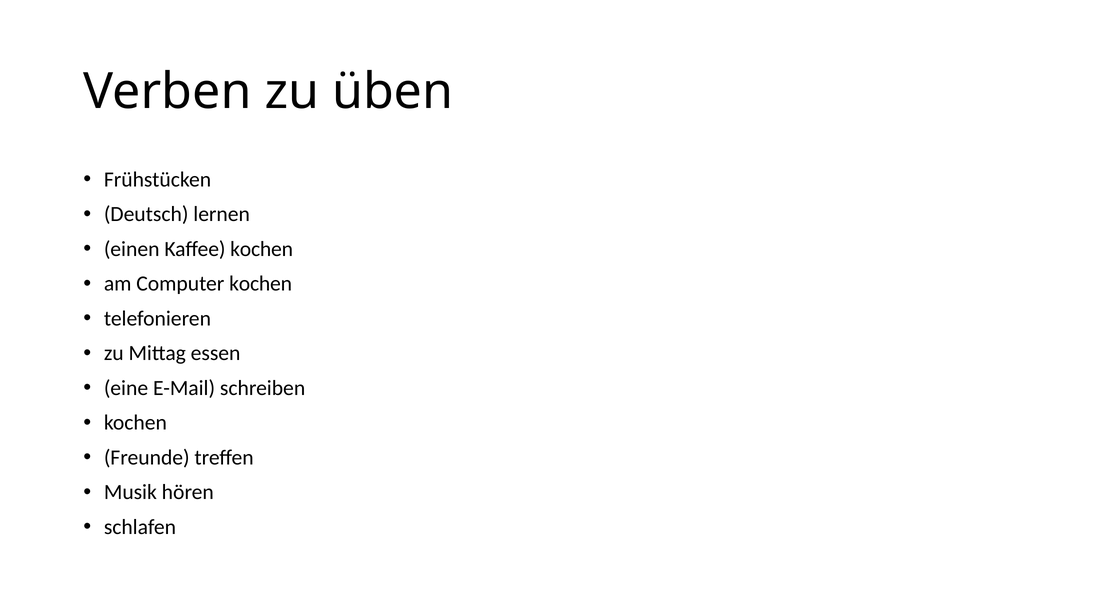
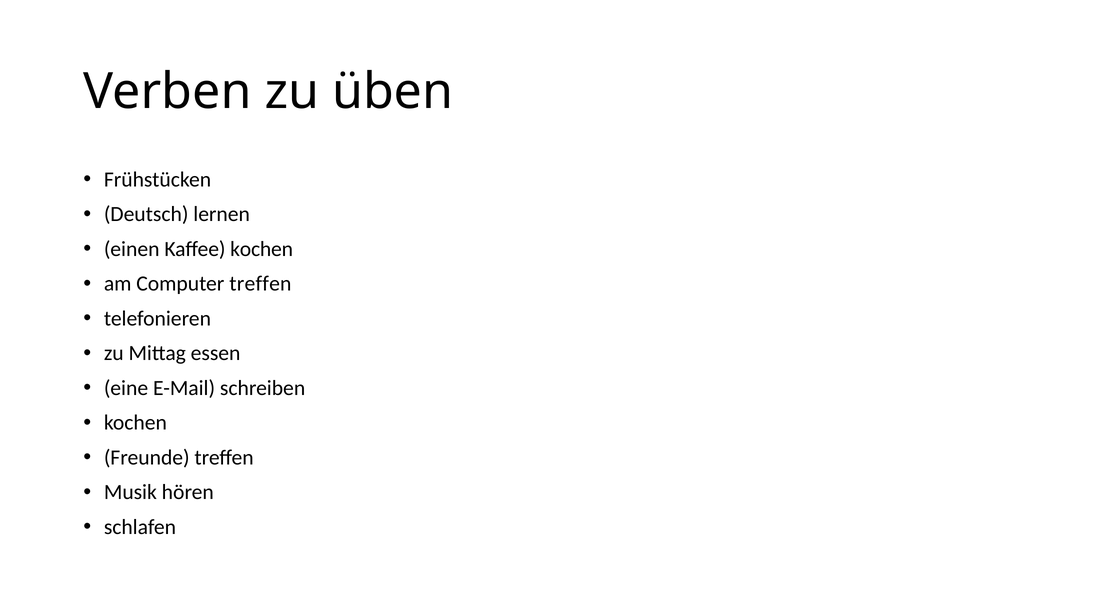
Computer kochen: kochen -> treffen (260, 284)
